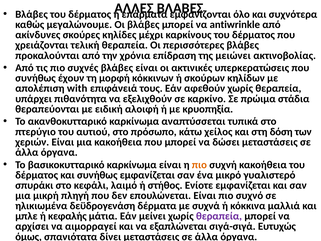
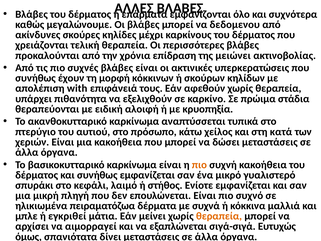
antiwrinkle: antiwrinkle -> δεδομενου (235, 25)
δόση: δόση -> κατά (281, 132)
δεϋδρογενάση: δεϋδρογενάση -> πειραματόζωα (102, 206)
κεφαλής: κεφαλής -> εγκριθεί (67, 216)
θεραπεία colour: purple -> orange (219, 216)
